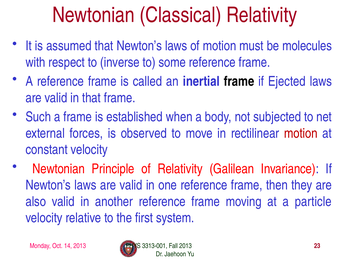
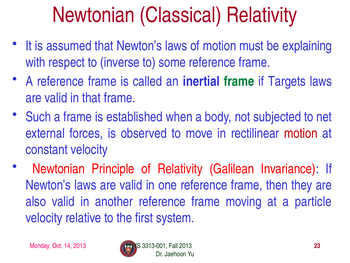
molecules: molecules -> explaining (307, 46)
frame colour: black -> green (239, 81)
Ejected: Ejected -> Targets (287, 81)
